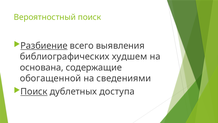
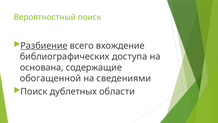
выявления: выявления -> вхождение (120, 46)
худшем: худшем -> доступа (130, 56)
Поиск underline: present -> none (34, 91)
доступа: доступа -> области (117, 91)
